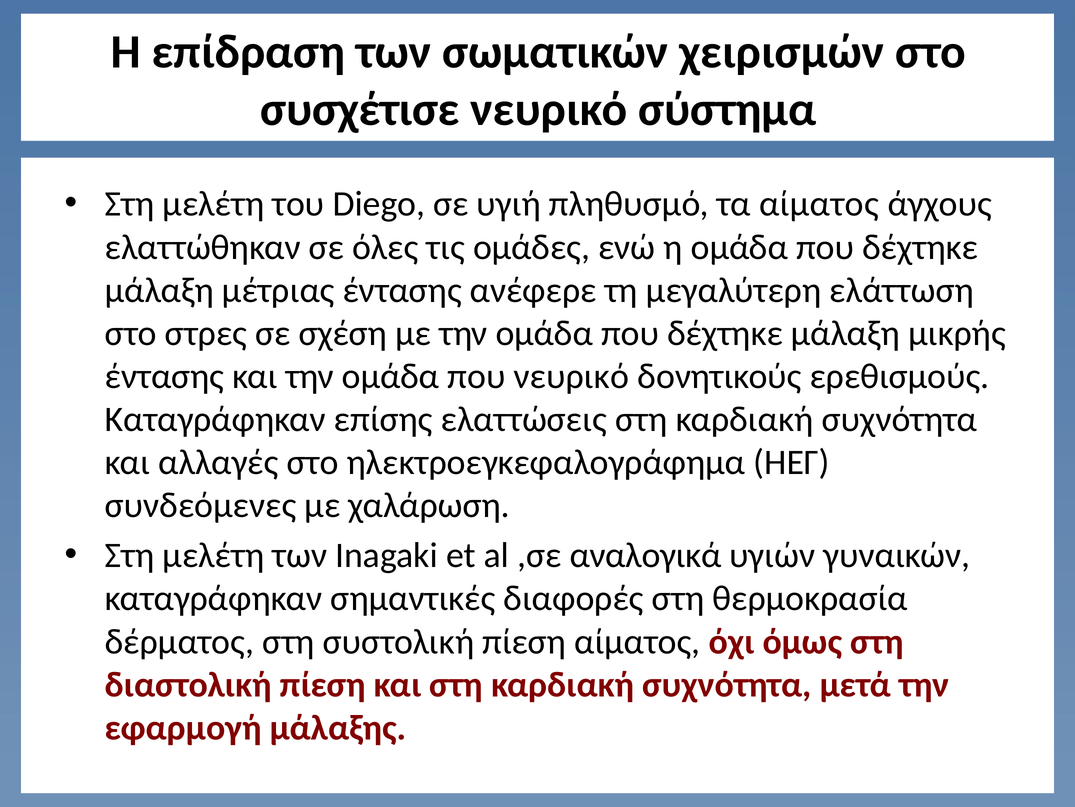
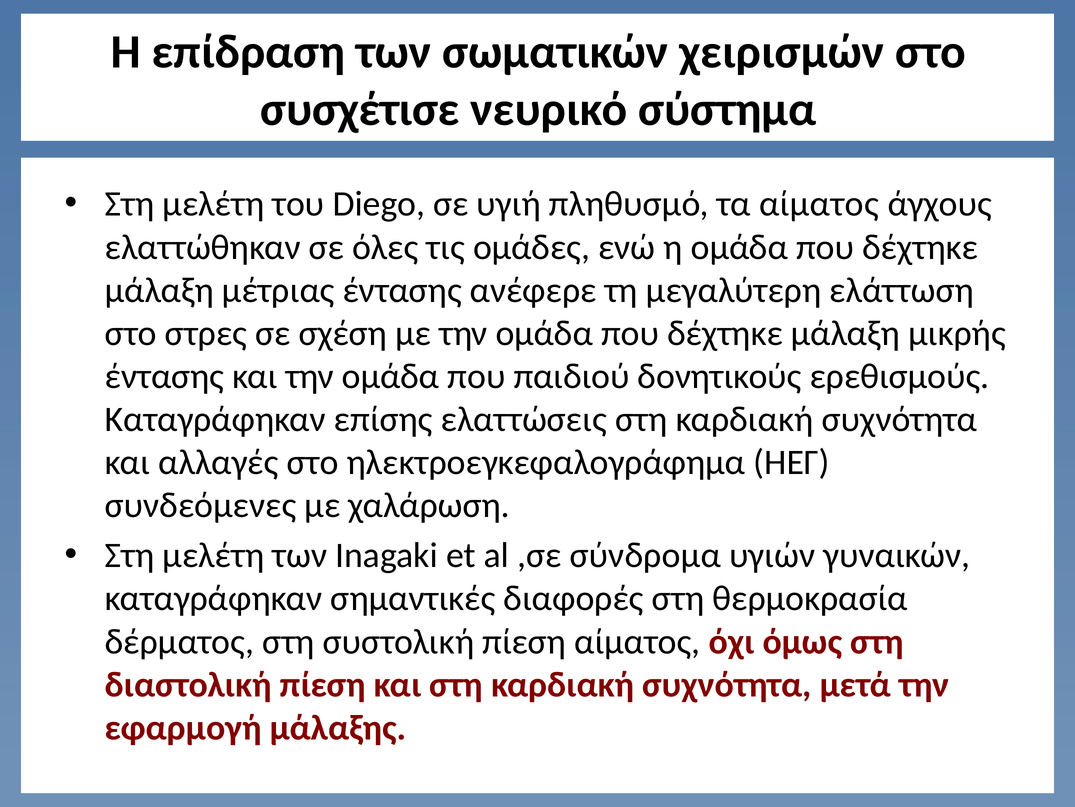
που νευρικό: νευρικό -> παιδιού (572, 376)
αναλογικά: αναλογικά -> σύνδρομα (645, 555)
